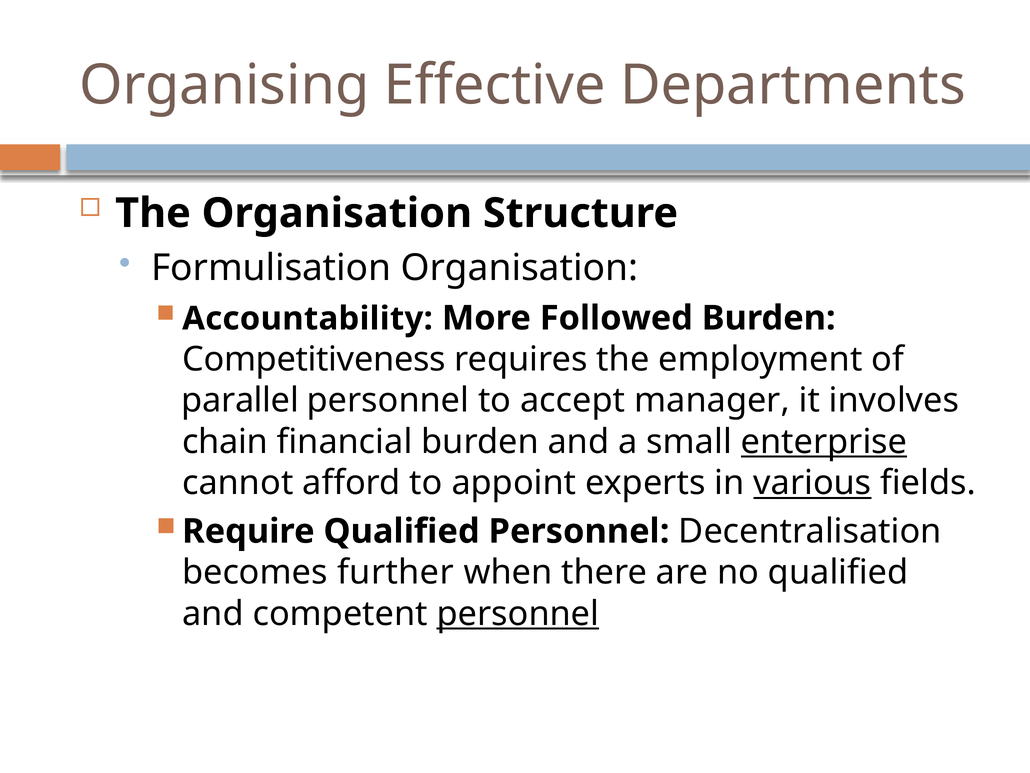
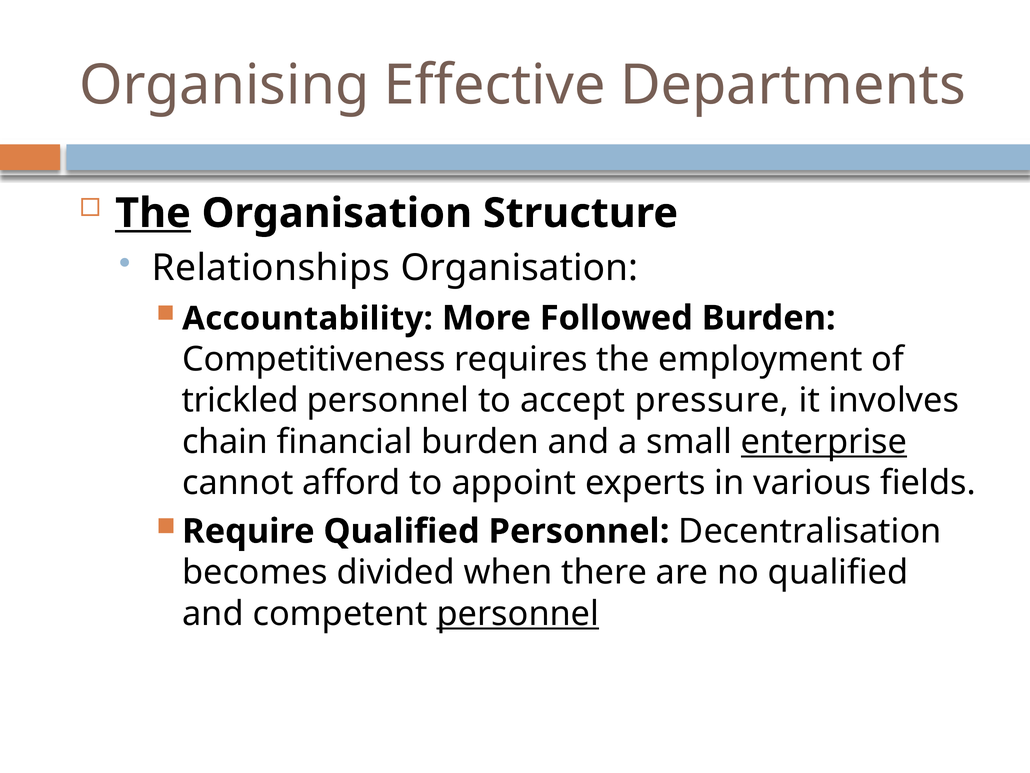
The underline: none -> present (153, 213)
Formulisation: Formulisation -> Relationships (271, 268)
parallel: parallel -> trickled (240, 400)
manager: manager -> pressure (712, 400)
various underline: present -> none (812, 483)
further: further -> divided (396, 572)
